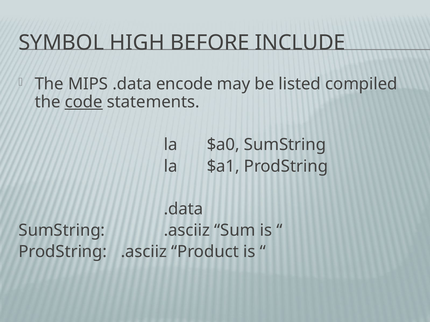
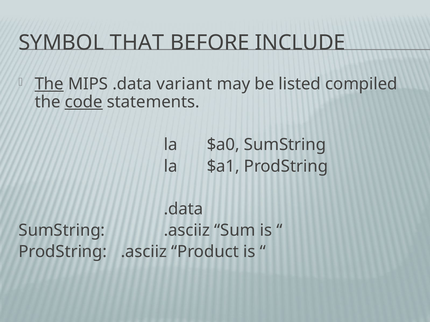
HIGH: HIGH -> THAT (137, 43)
The underline: none -> present (49, 84)
encode: encode -> variant (184, 84)
